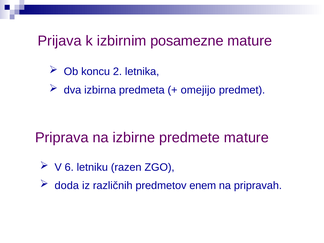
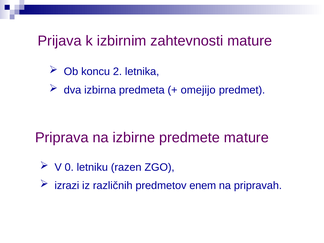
posamezne: posamezne -> zahtevnosti (187, 41)
6: 6 -> 0 (69, 167)
doda: doda -> izrazi (67, 186)
